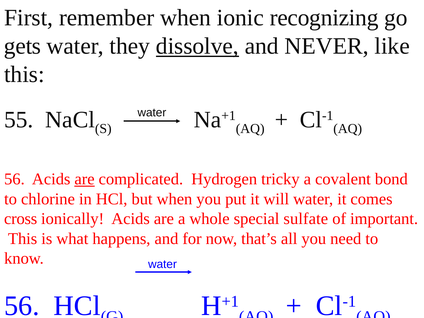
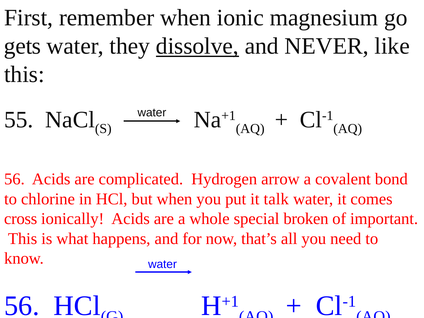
recognizing: recognizing -> magnesium (324, 18)
are underline: present -> none (85, 179)
tricky: tricky -> arrow (280, 179)
will: will -> talk (276, 199)
sulfate: sulfate -> broken (306, 219)
